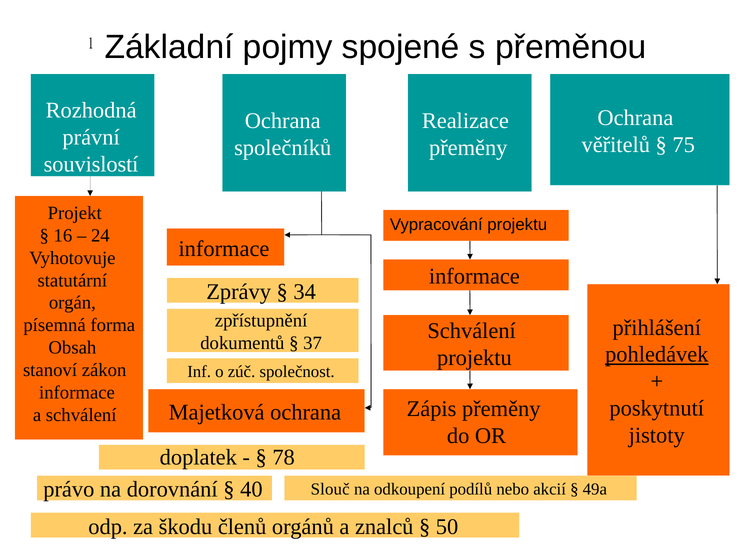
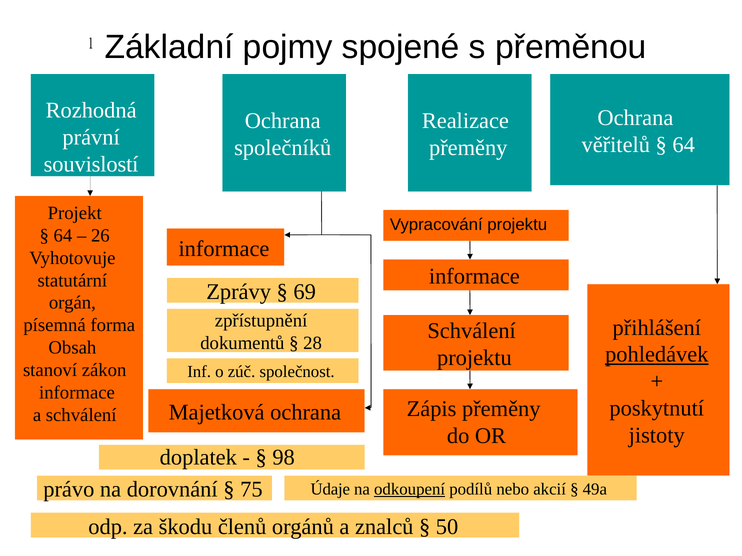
75: 75 -> 64 (684, 145)
16: 16 -> 64 (63, 236)
24: 24 -> 26 (100, 236)
34: 34 -> 69 (305, 292)
37: 37 -> 28 (313, 343)
78: 78 -> 98 (284, 458)
40: 40 -> 75 (251, 490)
Slouč: Slouč -> Údaje (330, 490)
odkoupení underline: none -> present (410, 490)
